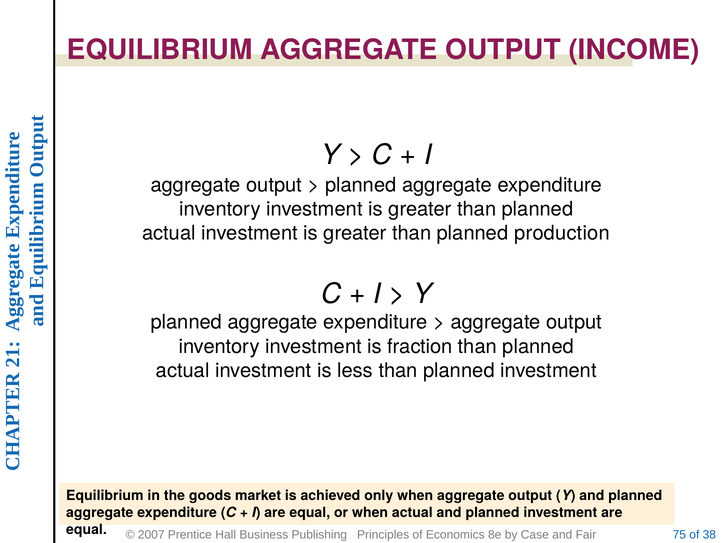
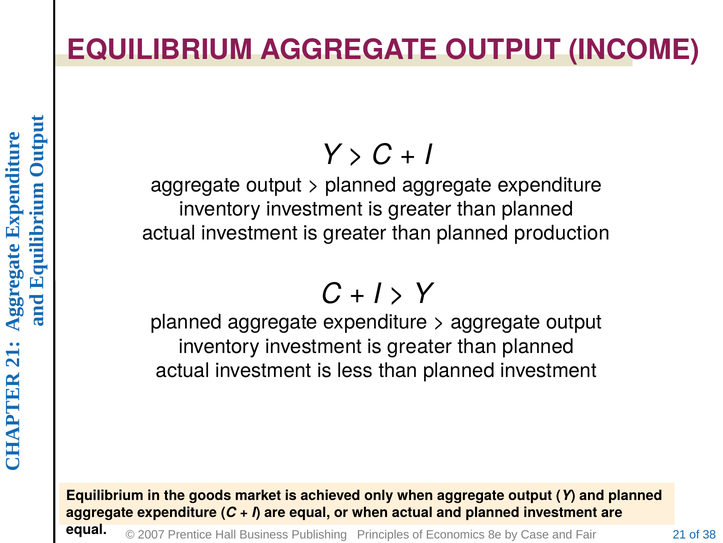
fraction: fraction -> greater (420, 346)
75: 75 -> 21 (679, 534)
